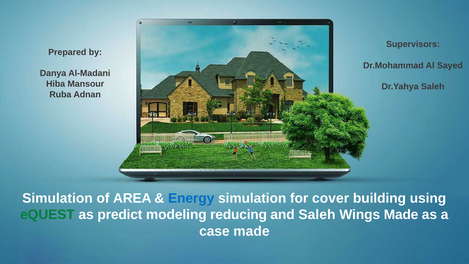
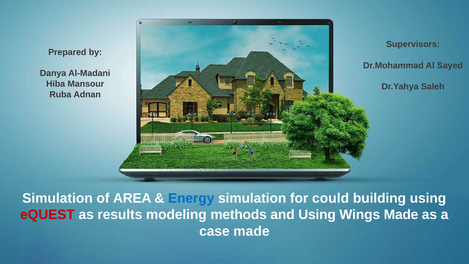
cover: cover -> could (331, 198)
eQUEST colour: green -> red (47, 215)
predict: predict -> results (120, 215)
reducing: reducing -> methods (239, 215)
and Saleh: Saleh -> Using (317, 215)
